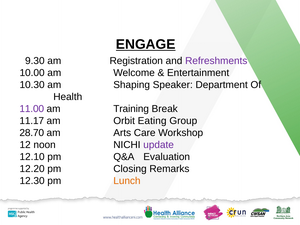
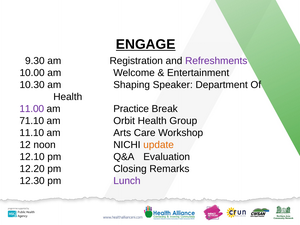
Training: Training -> Practice (131, 109)
11.17: 11.17 -> 71.10 (32, 121)
Orbit Eating: Eating -> Health (152, 121)
28.70: 28.70 -> 11.10 (32, 133)
update colour: purple -> orange (159, 145)
Lunch colour: orange -> purple (127, 181)
